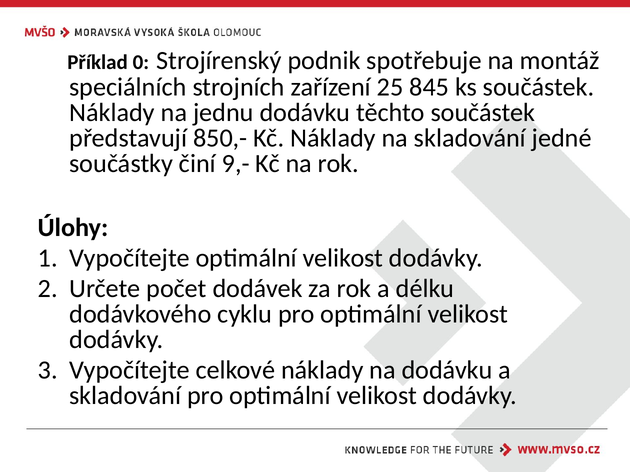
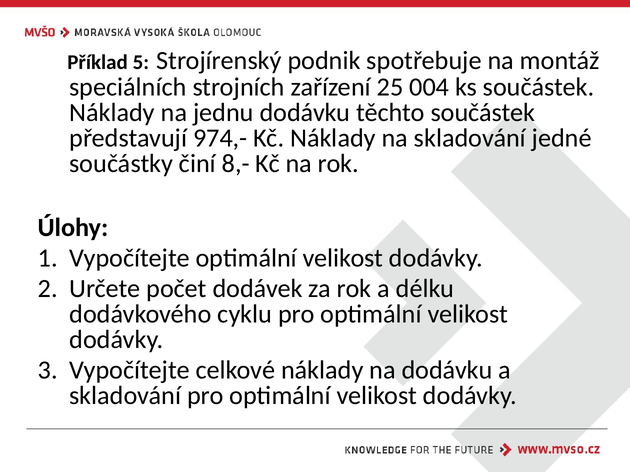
0: 0 -> 5 (141, 62)
845: 845 -> 004 (429, 87)
850,-: 850,- -> 974,- (220, 138)
9,-: 9,- -> 8,- (236, 164)
